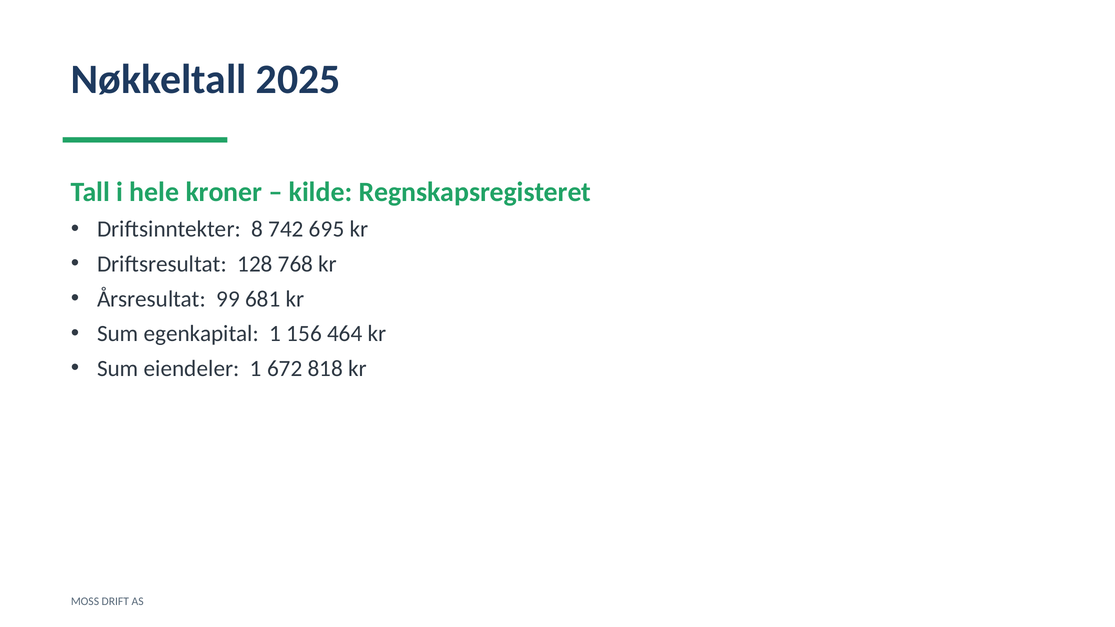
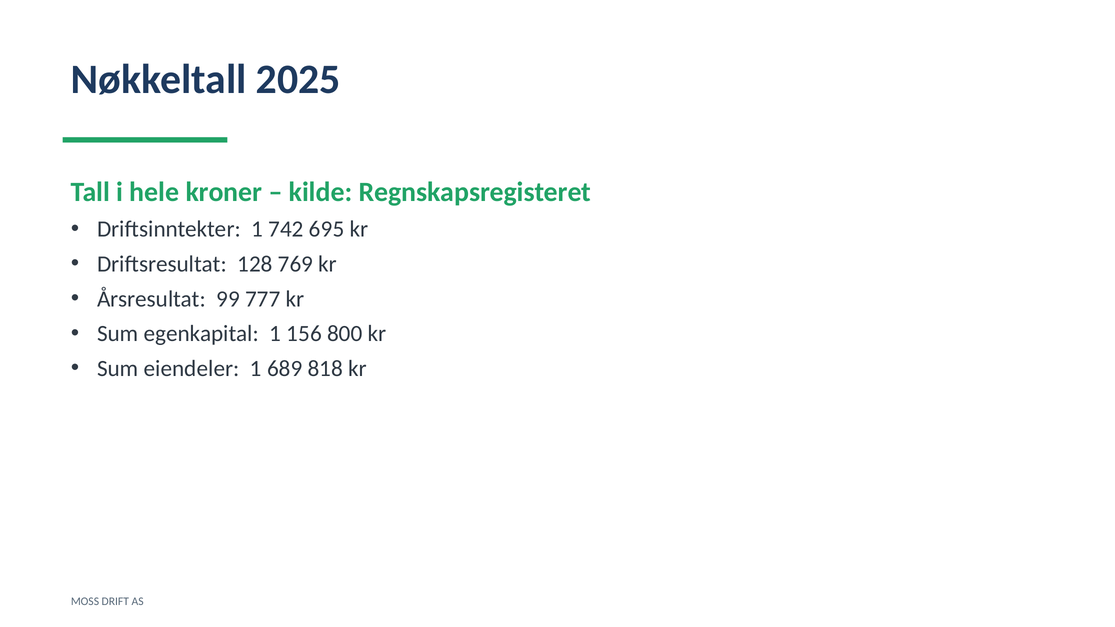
Driftsinntekter 8: 8 -> 1 (257, 229)
768: 768 -> 769 (296, 264)
681: 681 -> 777 (263, 299)
464: 464 -> 800 (345, 334)
672: 672 -> 689 (285, 369)
